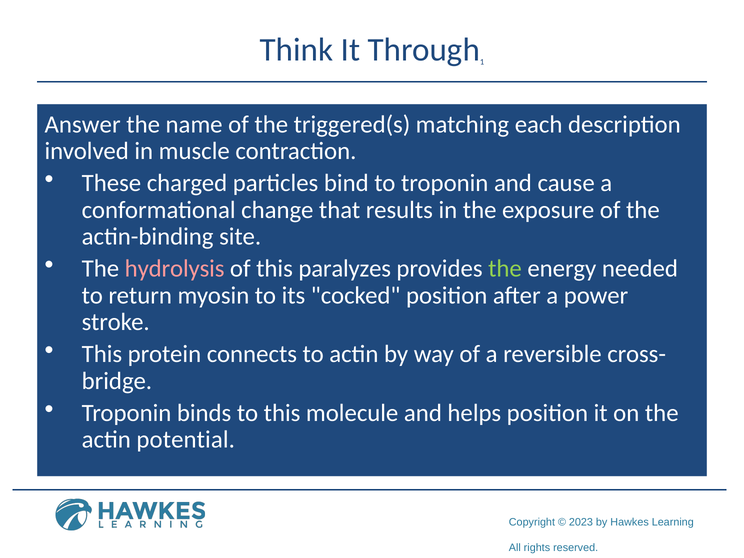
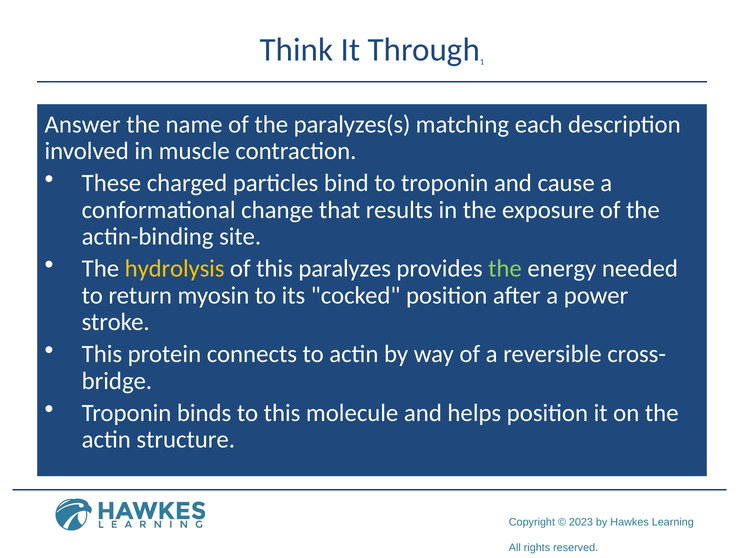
triggered(s: triggered(s -> paralyzes(s (352, 124)
hydrolysis colour: pink -> yellow (175, 269)
potential: potential -> structure (186, 440)
